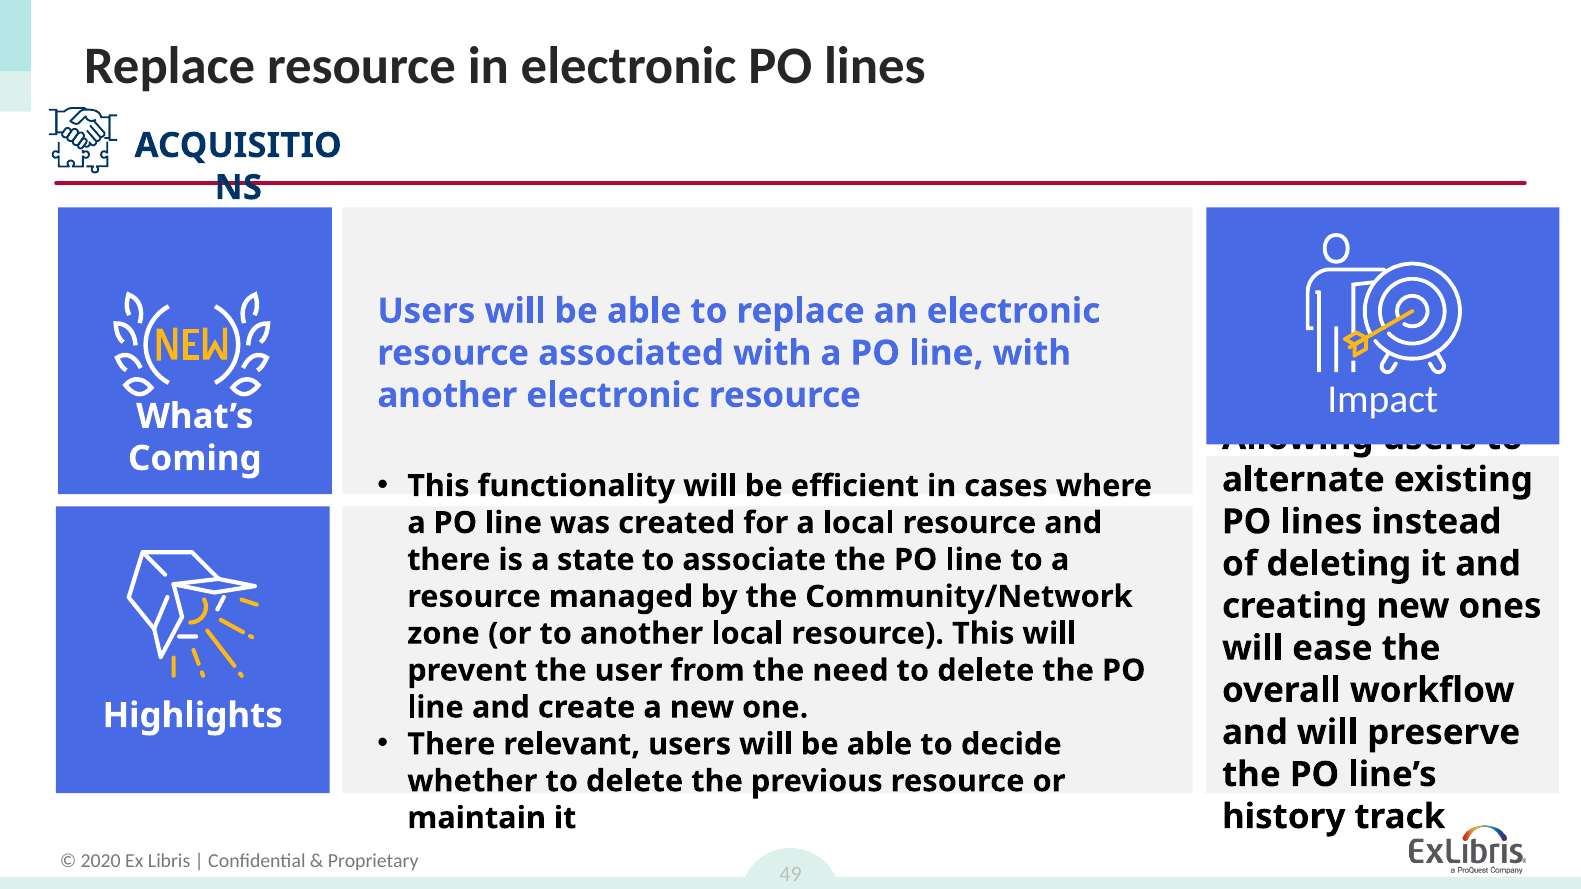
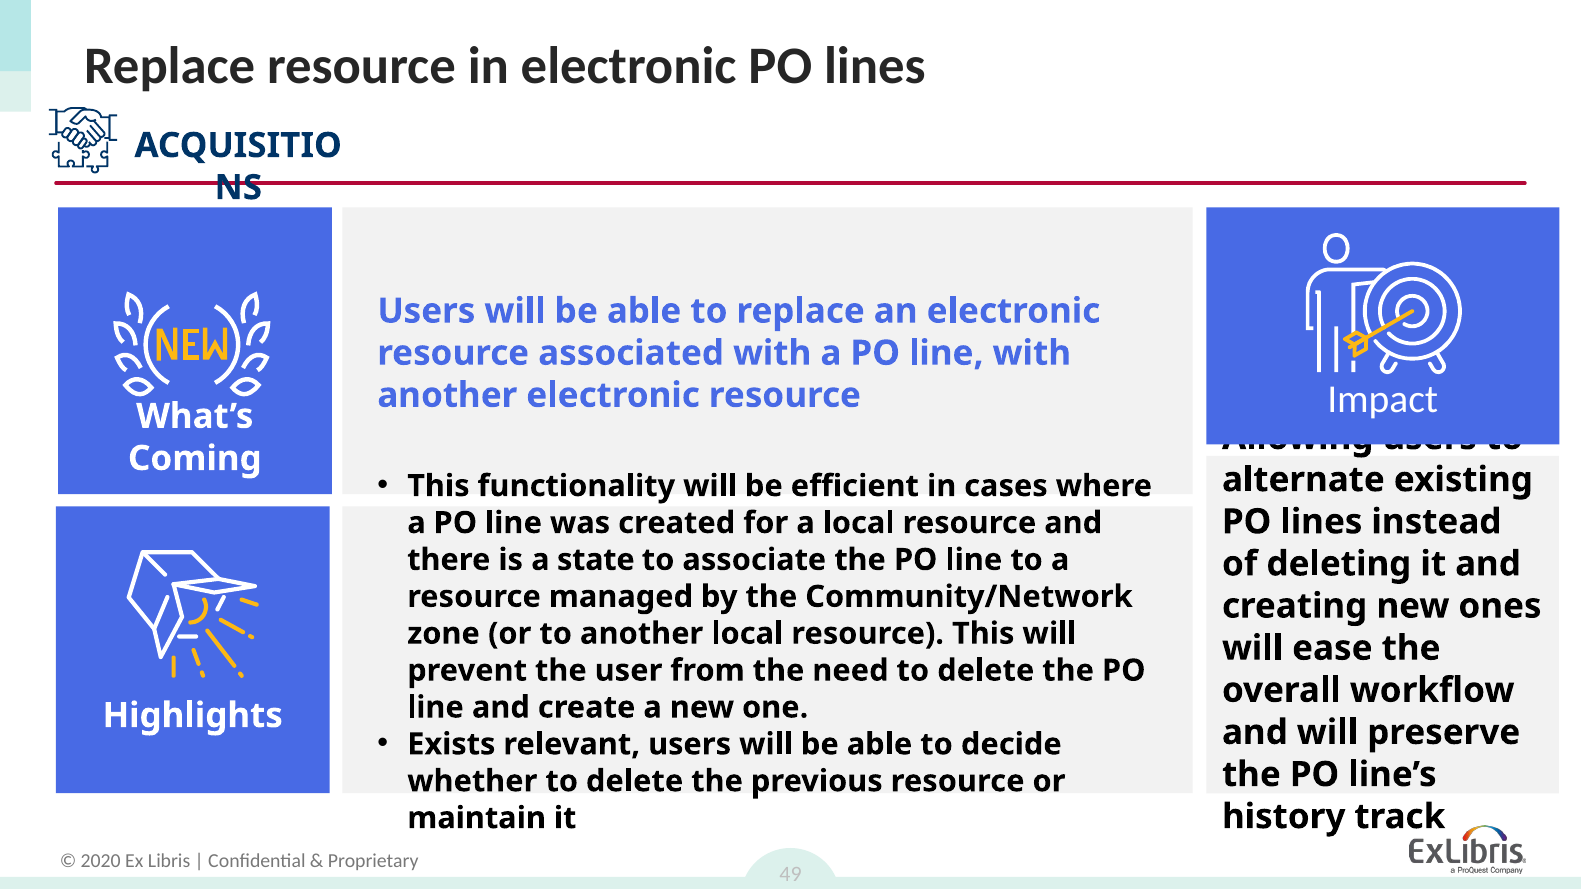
There: There -> Exists (451, 745)
